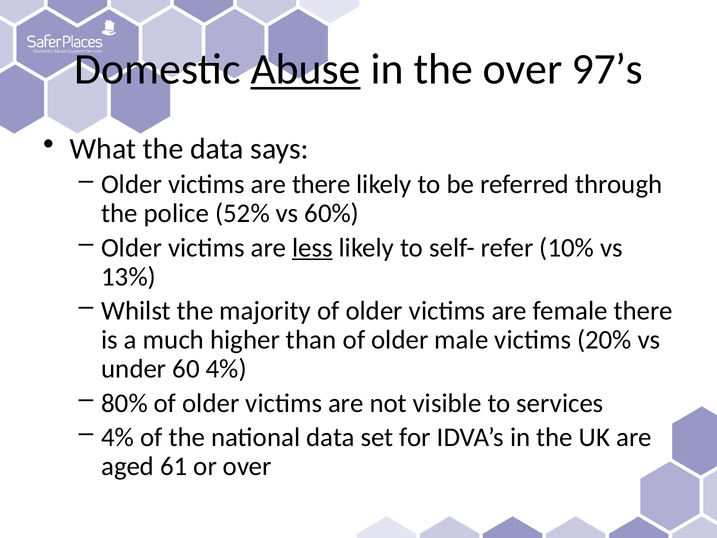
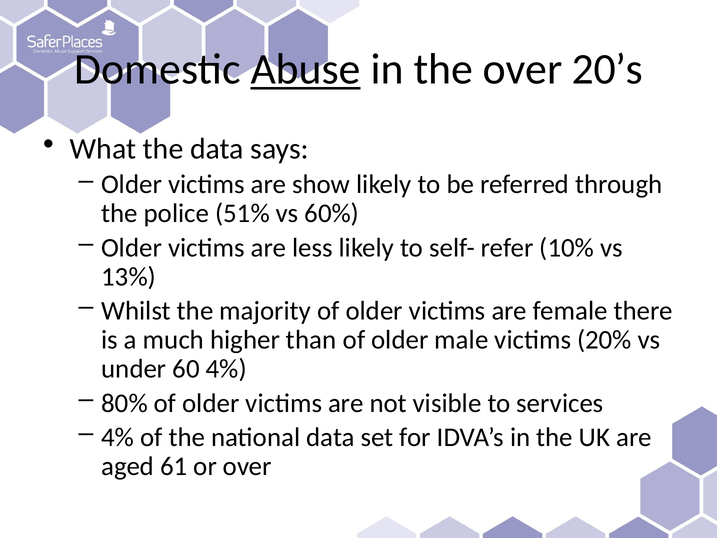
97’s: 97’s -> 20’s (607, 69)
are there: there -> show (321, 184)
52%: 52% -> 51% (242, 213)
less underline: present -> none (312, 248)
